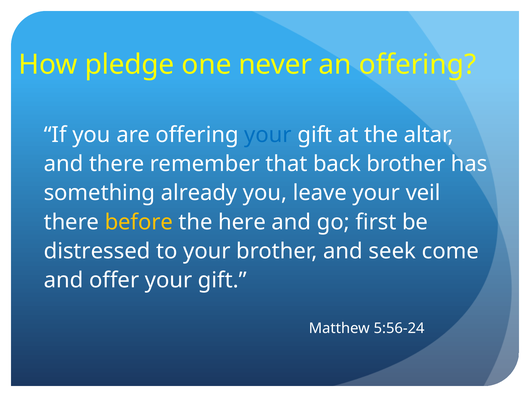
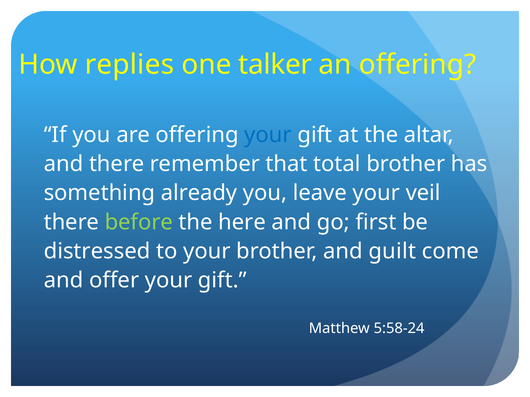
pledge: pledge -> replies (129, 65)
never: never -> talker (275, 65)
back: back -> total (337, 164)
before colour: yellow -> light green (139, 222)
seek: seek -> guilt (392, 252)
5:56-24: 5:56-24 -> 5:58-24 (399, 329)
